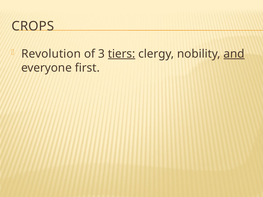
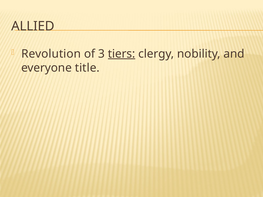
CROPS: CROPS -> ALLIED (33, 26)
and underline: present -> none (234, 54)
first: first -> title (87, 68)
